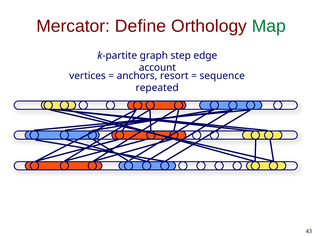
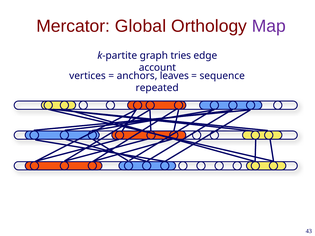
Define: Define -> Global (141, 26)
Map colour: green -> purple (269, 26)
step: step -> tries (181, 56)
resort: resort -> leaves (174, 76)
